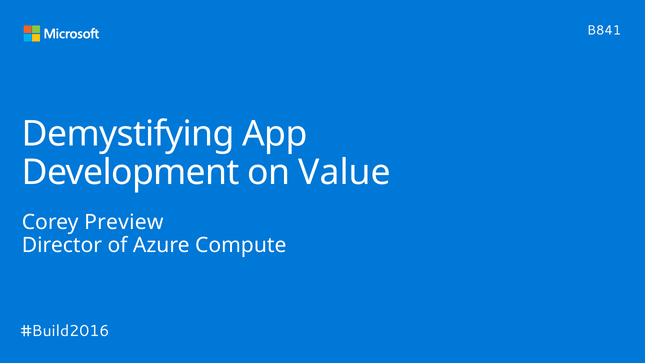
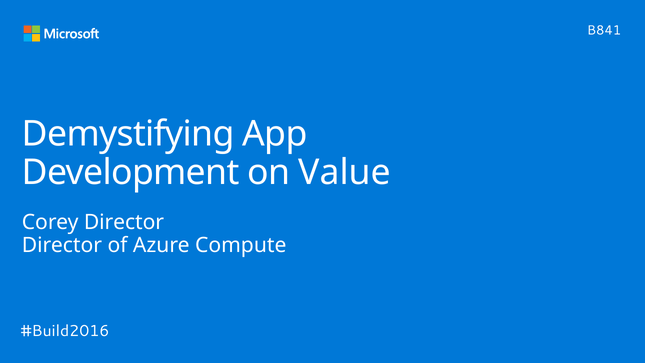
Corey Preview: Preview -> Director (124, 222)
